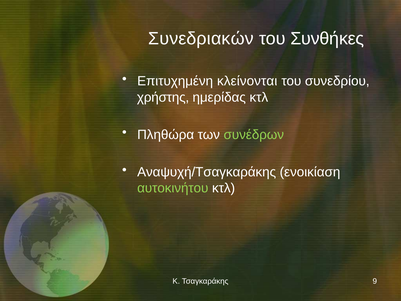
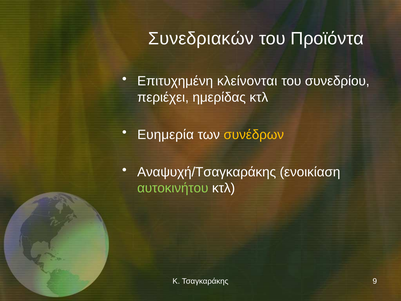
Συνθήκες: Συνθήκες -> Προϊόντα (327, 39)
χρήστης: χρήστης -> περιέχει (163, 97)
Πληθώρα: Πληθώρα -> Ευημερία (166, 135)
συνέδρων colour: light green -> yellow (254, 135)
